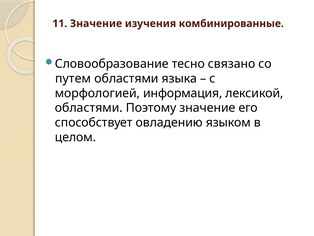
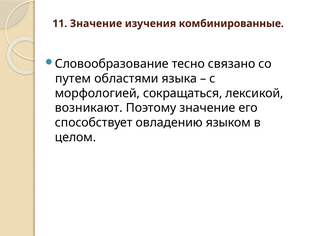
информация: информация -> сокращаться (183, 93)
областями: областями -> возникают (89, 108)
